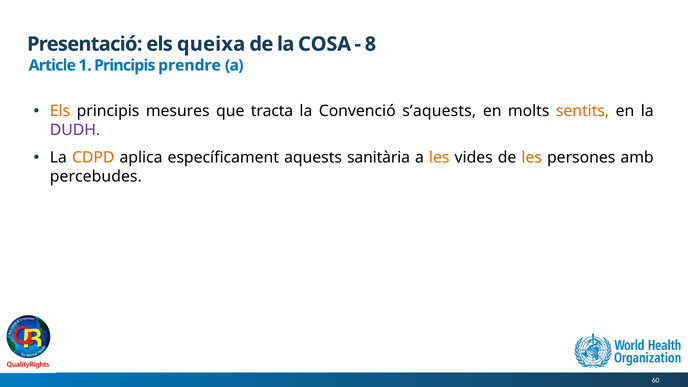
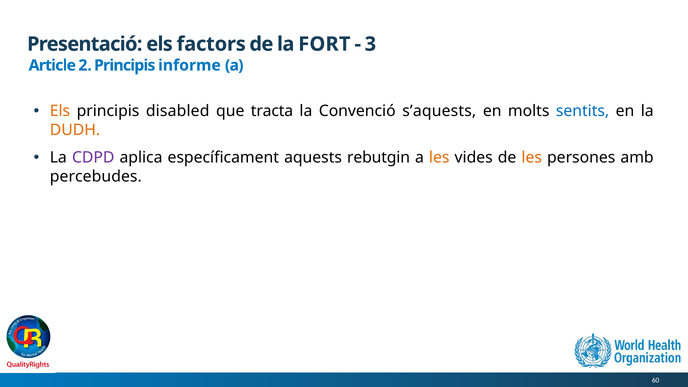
queixa: queixa -> factors (211, 44)
COSA: COSA -> FORT (324, 44)
8: 8 -> 3 (370, 44)
1: 1 -> 2 (85, 65)
prendre: prendre -> informe (189, 65)
mesures: mesures -> disabled (178, 111)
sentits colour: orange -> blue (583, 111)
DUDH colour: purple -> orange (75, 130)
CDPD colour: orange -> purple (93, 158)
sanitària: sanitària -> rebutgin (379, 158)
